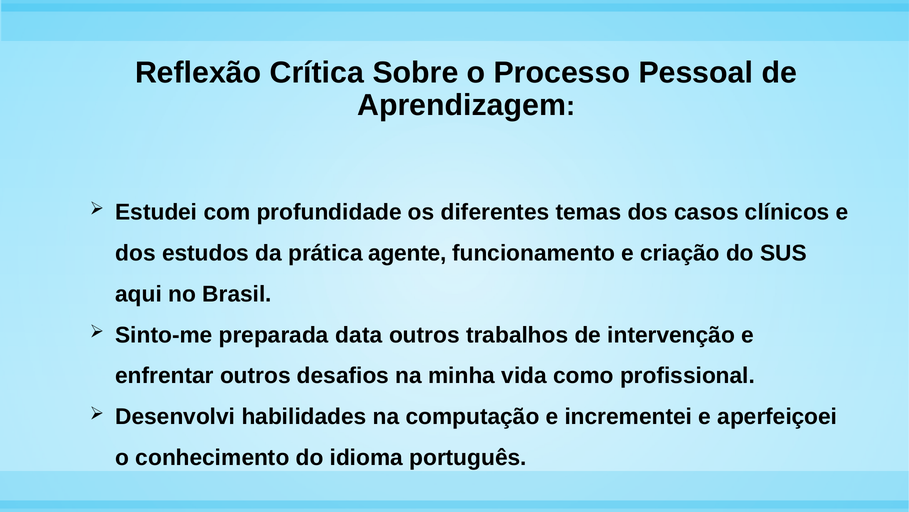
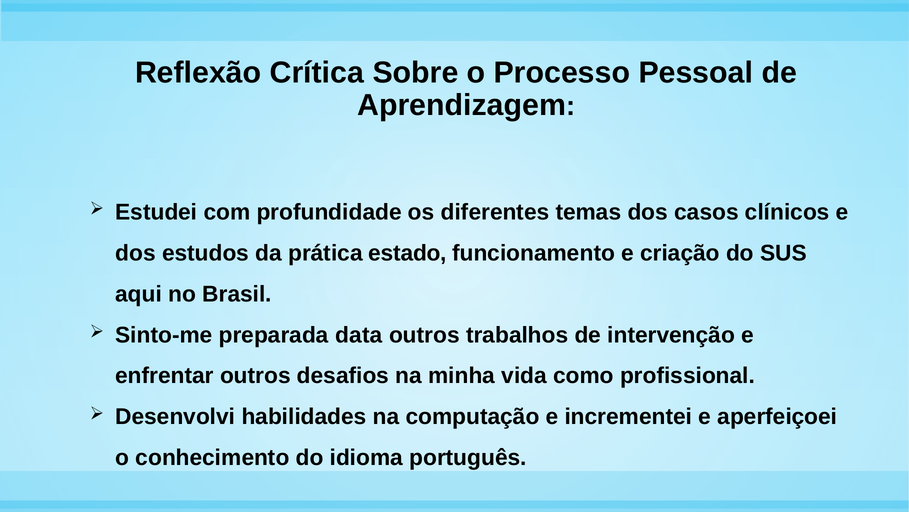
agente: agente -> estado (408, 253)
